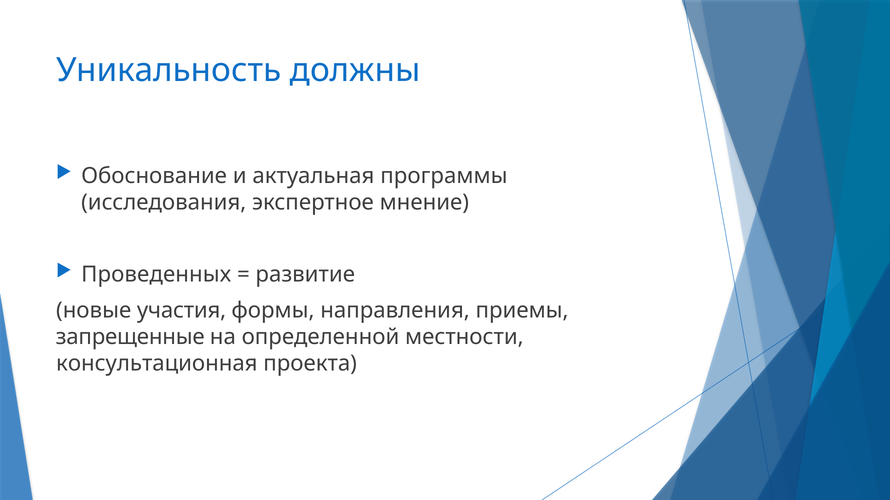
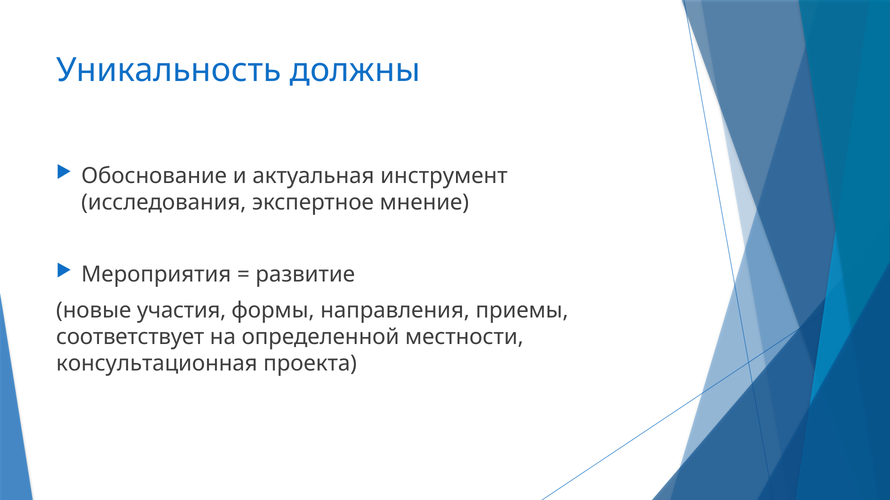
программы: программы -> инструмент (444, 176)
Проведенных: Проведенных -> Мероприятия (156, 275)
запрещенные: запрещенные -> соответствует (130, 337)
